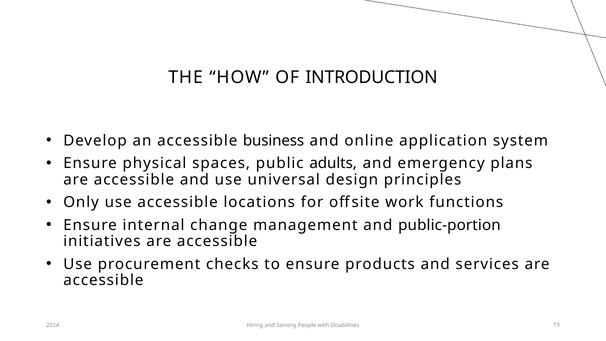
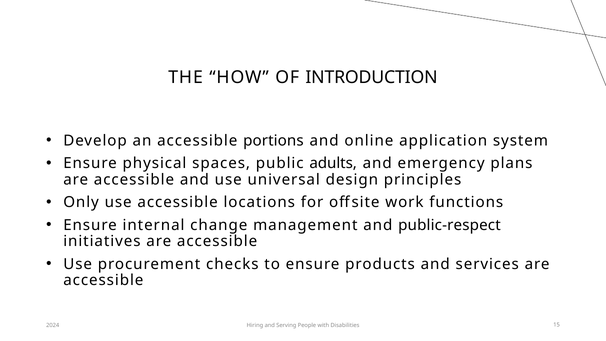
business: business -> portions (273, 141)
public-portion: public-portion -> public-respect (449, 225)
